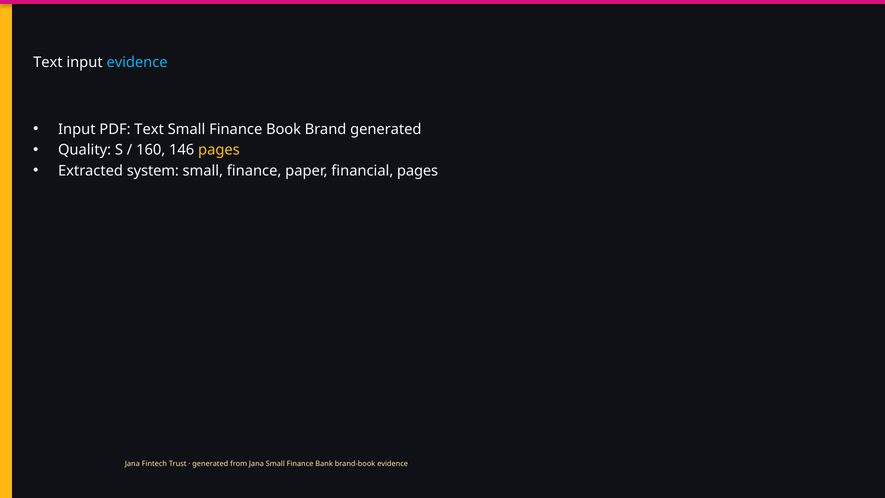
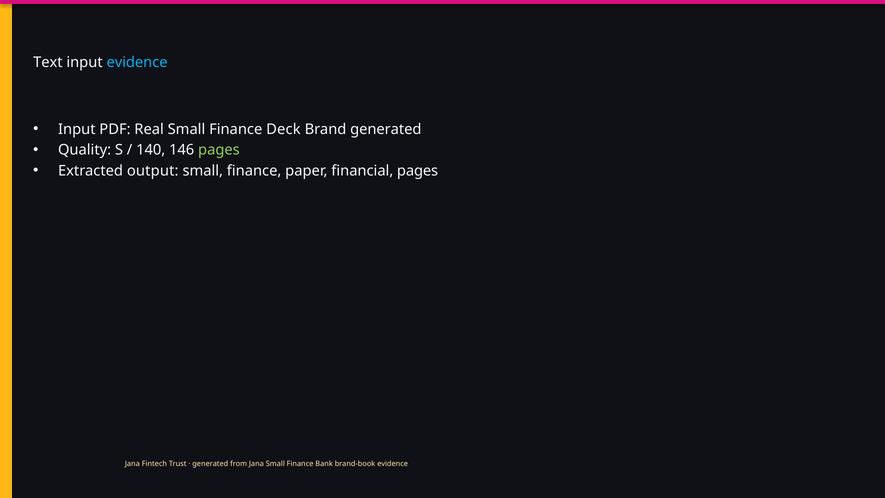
PDF Text: Text -> Real (149, 129)
Book: Book -> Deck (283, 129)
160: 160 -> 140 (151, 150)
pages colour: yellow -> light green (219, 150)
system: system -> output (153, 171)
